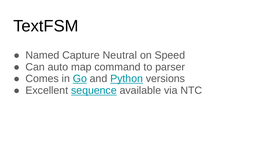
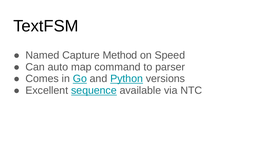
Neutral: Neutral -> Method (120, 55)
